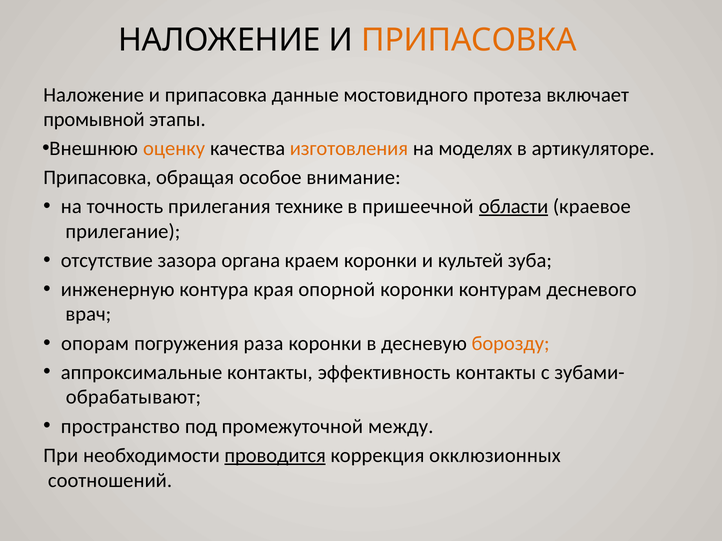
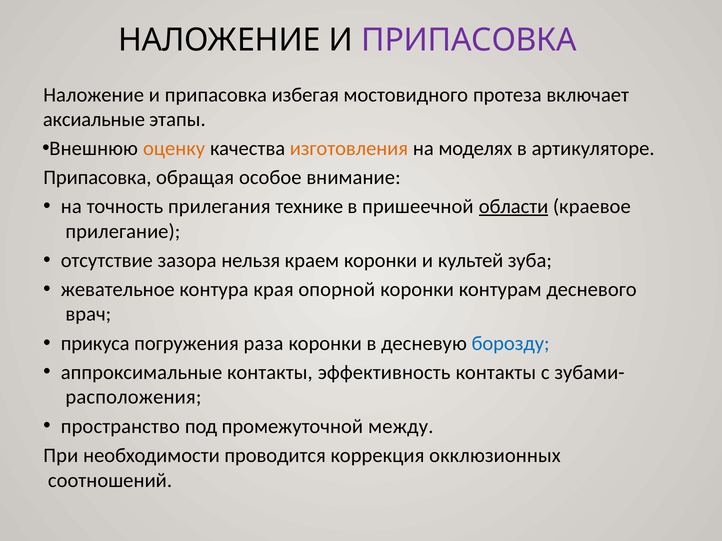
ПРИПАСОВКА colour: orange -> purple (469, 40)
данные: данные -> избегая (305, 95)
промывной: промывной -> аксиальные (94, 120)
органа: органа -> нельзя (251, 261)
инженерную: инженерную -> жевательное (118, 290)
опорам: опорам -> прикуса (95, 344)
борозду colour: orange -> blue (511, 344)
обрабатывают: обрабатывают -> расположения (133, 397)
проводится underline: present -> none (275, 456)
